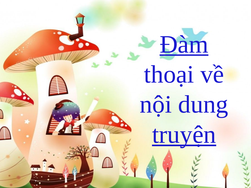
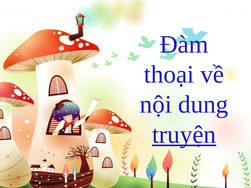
Đàm underline: present -> none (184, 44)
